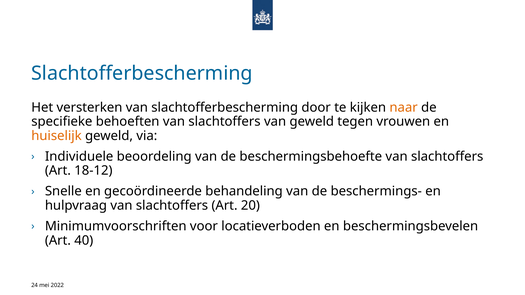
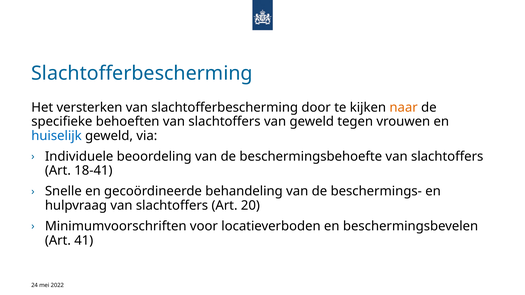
huiselijk colour: orange -> blue (56, 136)
18-12: 18-12 -> 18-41 (93, 171)
40: 40 -> 41 (84, 241)
